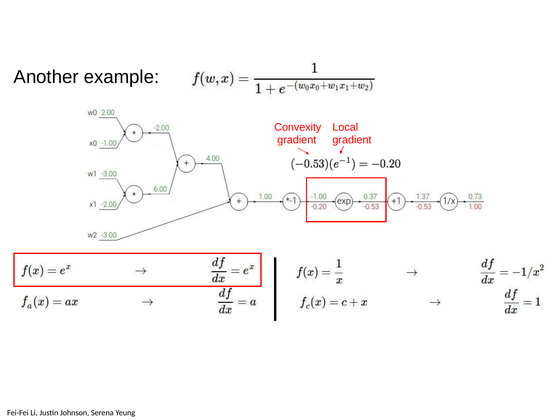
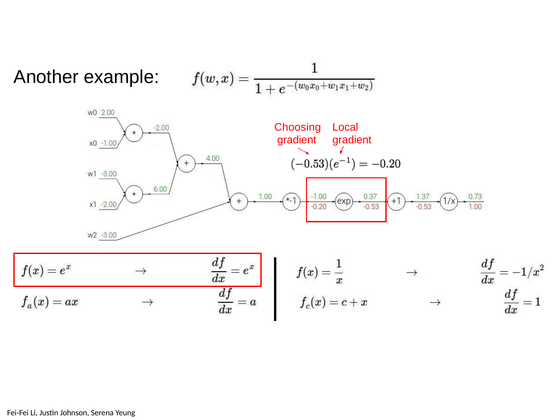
Convexity: Convexity -> Choosing (298, 127)
